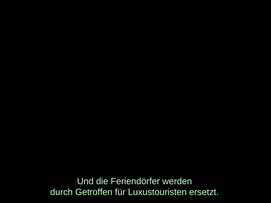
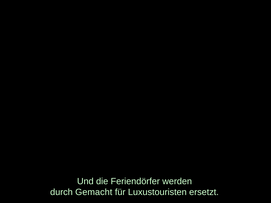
Getroffen: Getroffen -> Gemacht (94, 192)
